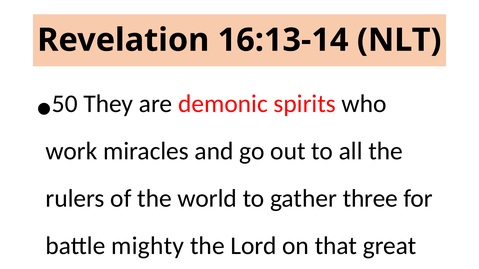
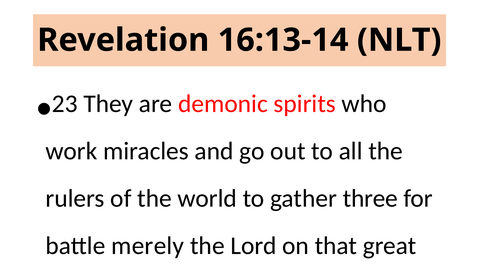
50: 50 -> 23 (65, 104)
mighty: mighty -> merely (148, 246)
